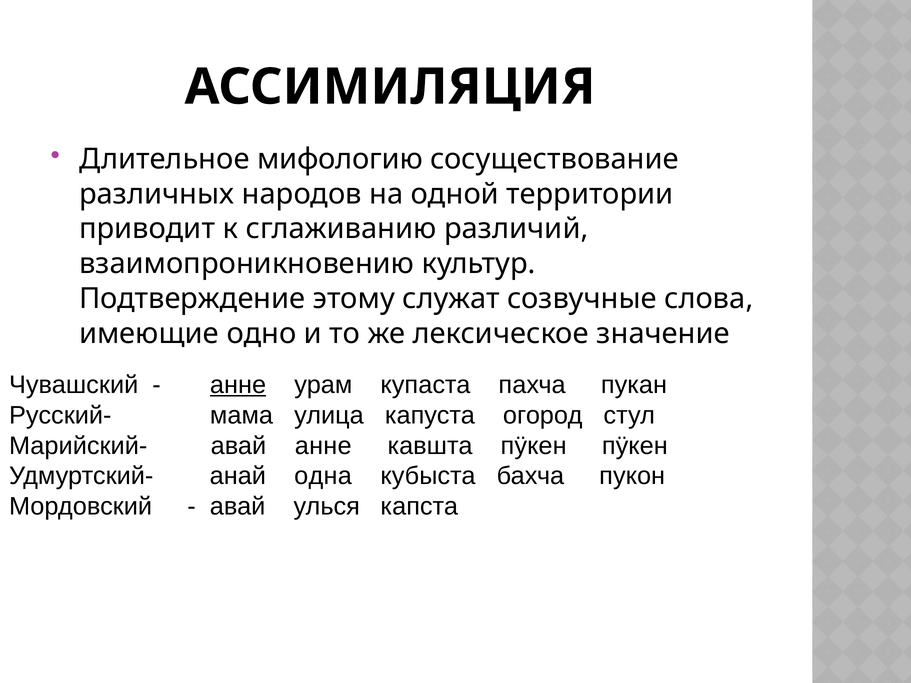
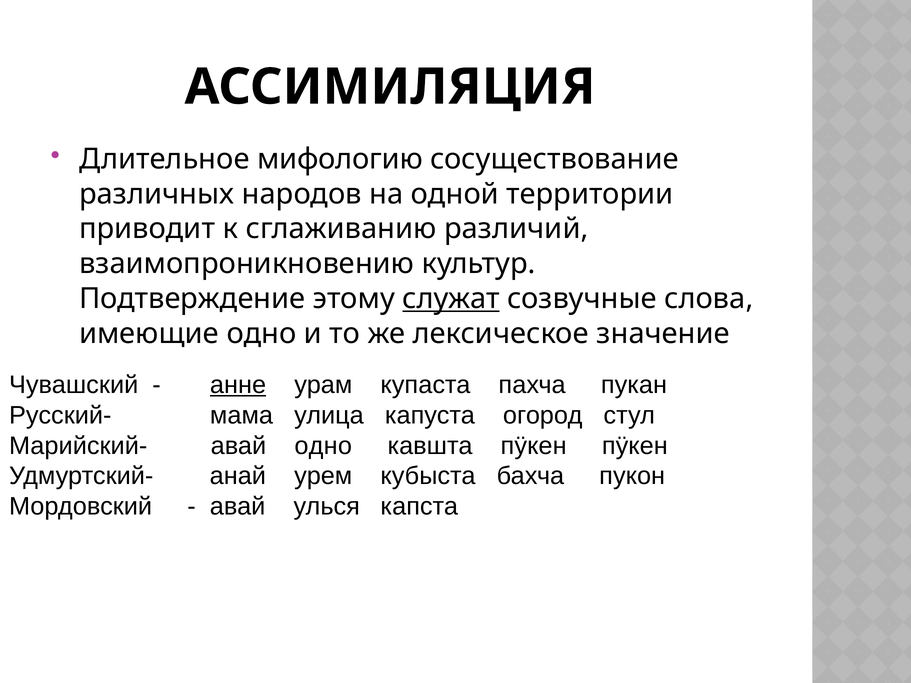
служат underline: none -> present (451, 299)
авай анне: анне -> одно (323, 446)
одна: одна -> урем (323, 476)
